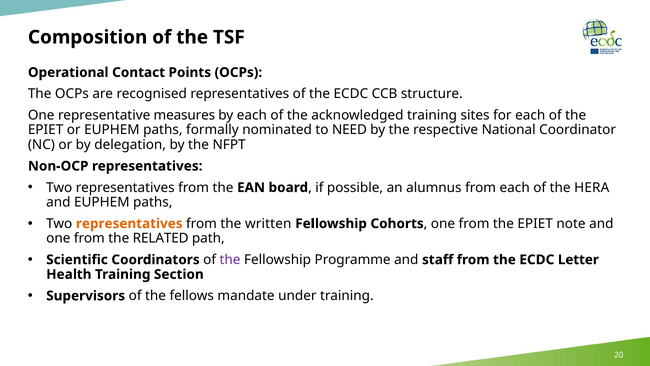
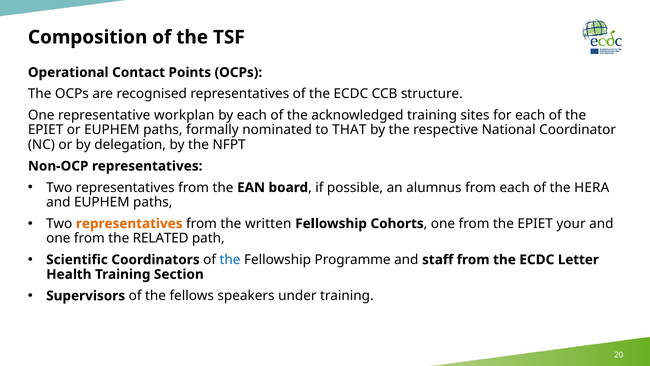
measures: measures -> workplan (184, 115)
NEED: NEED -> THAT (349, 130)
note: note -> your (571, 223)
the colour: purple -> blue (230, 259)
mandate: mandate -> speakers (246, 296)
